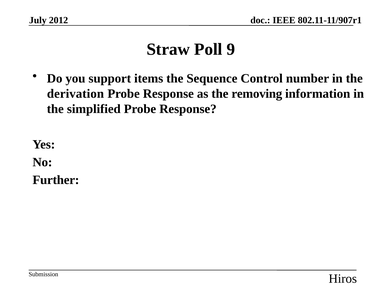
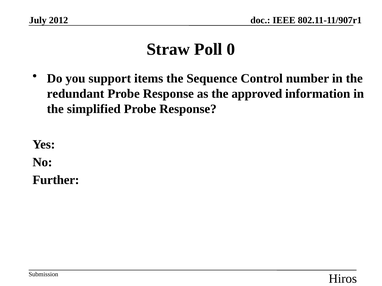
9: 9 -> 0 (231, 49)
derivation: derivation -> redundant (76, 94)
removing: removing -> approved (257, 94)
